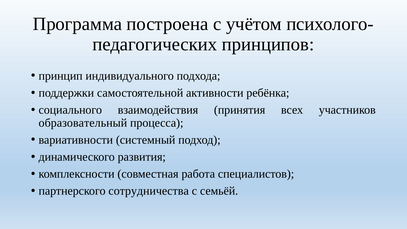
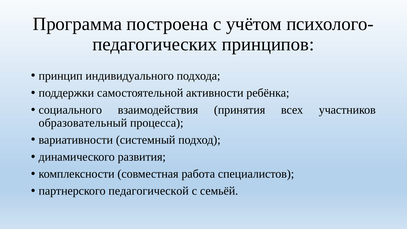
сотрудничества: сотрудничества -> педагогической (149, 191)
